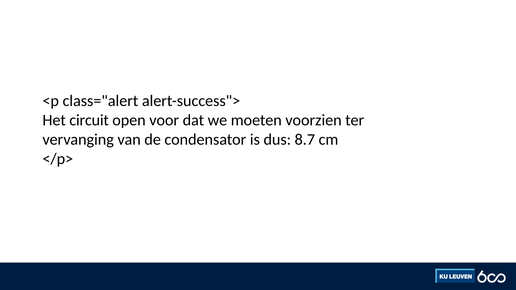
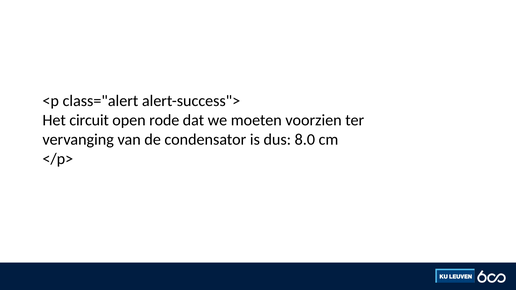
voor: voor -> rode (164, 120)
8.7: 8.7 -> 8.0 (305, 140)
